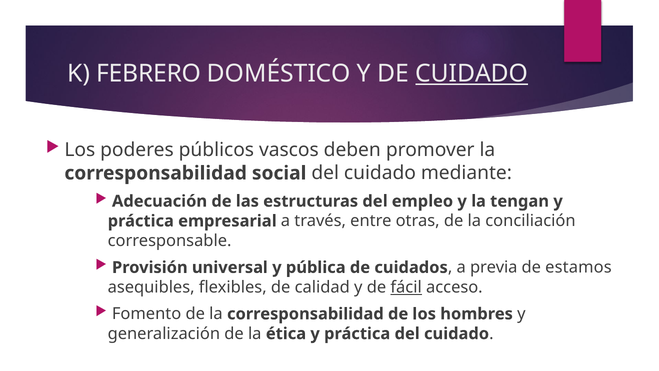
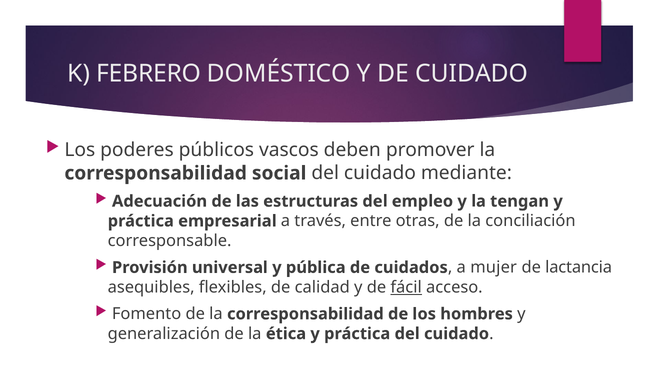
CUIDADO underline: present -> none (472, 73)
previa: previa -> mujer (494, 267)
estamos: estamos -> lactancia (579, 267)
